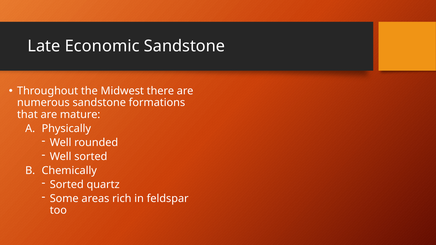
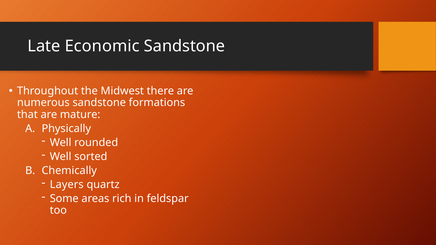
Sorted: Sorted -> Layers (67, 185)
